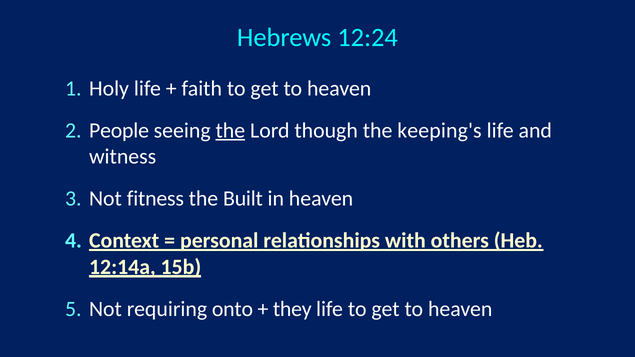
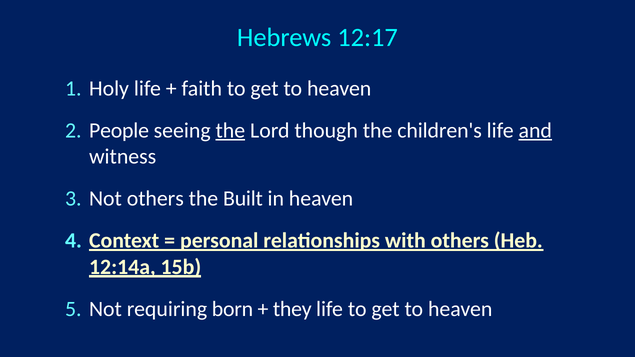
12:24: 12:24 -> 12:17 (368, 38)
keeping's: keeping's -> children's (440, 131)
and underline: none -> present (535, 131)
Not fitness: fitness -> others (155, 199)
onto: onto -> born (232, 309)
